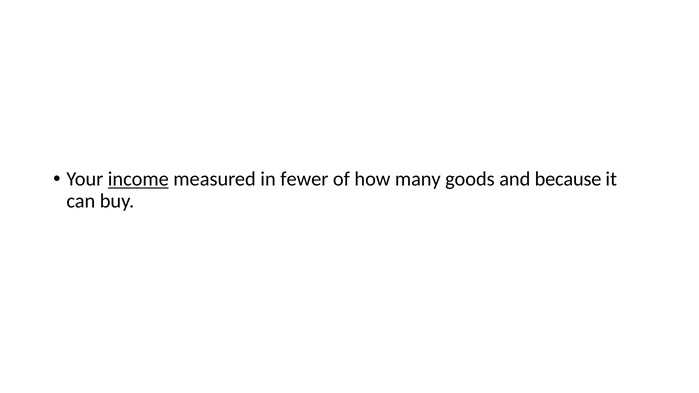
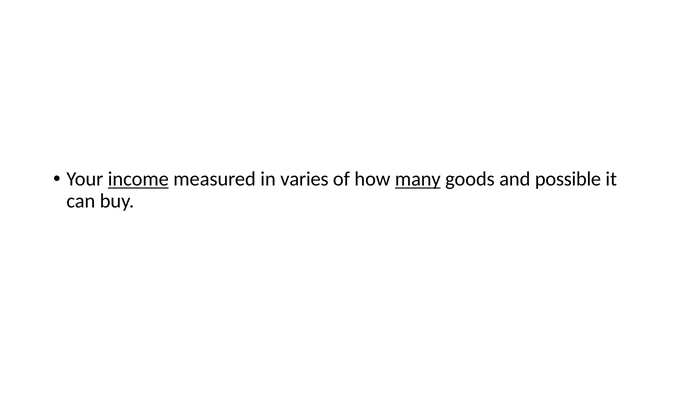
fewer: fewer -> varies (304, 179)
many underline: none -> present (418, 179)
because: because -> possible (568, 179)
